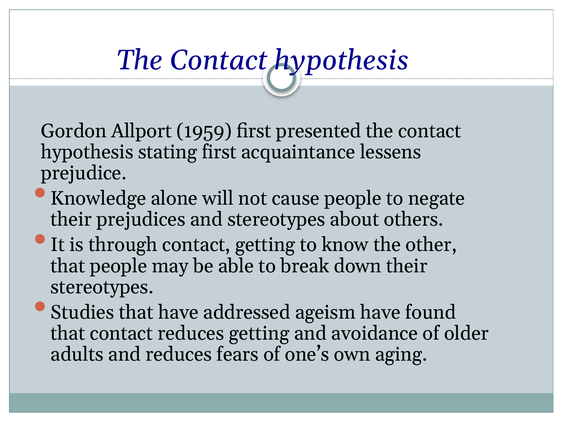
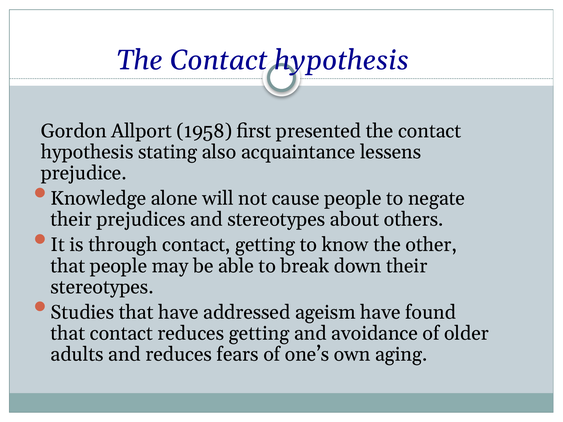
1959: 1959 -> 1958 (204, 131)
stating first: first -> also (219, 152)
